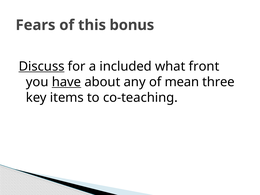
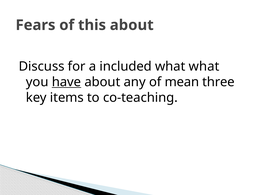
this bonus: bonus -> about (132, 25)
Discuss underline: present -> none (42, 66)
what front: front -> what (204, 66)
